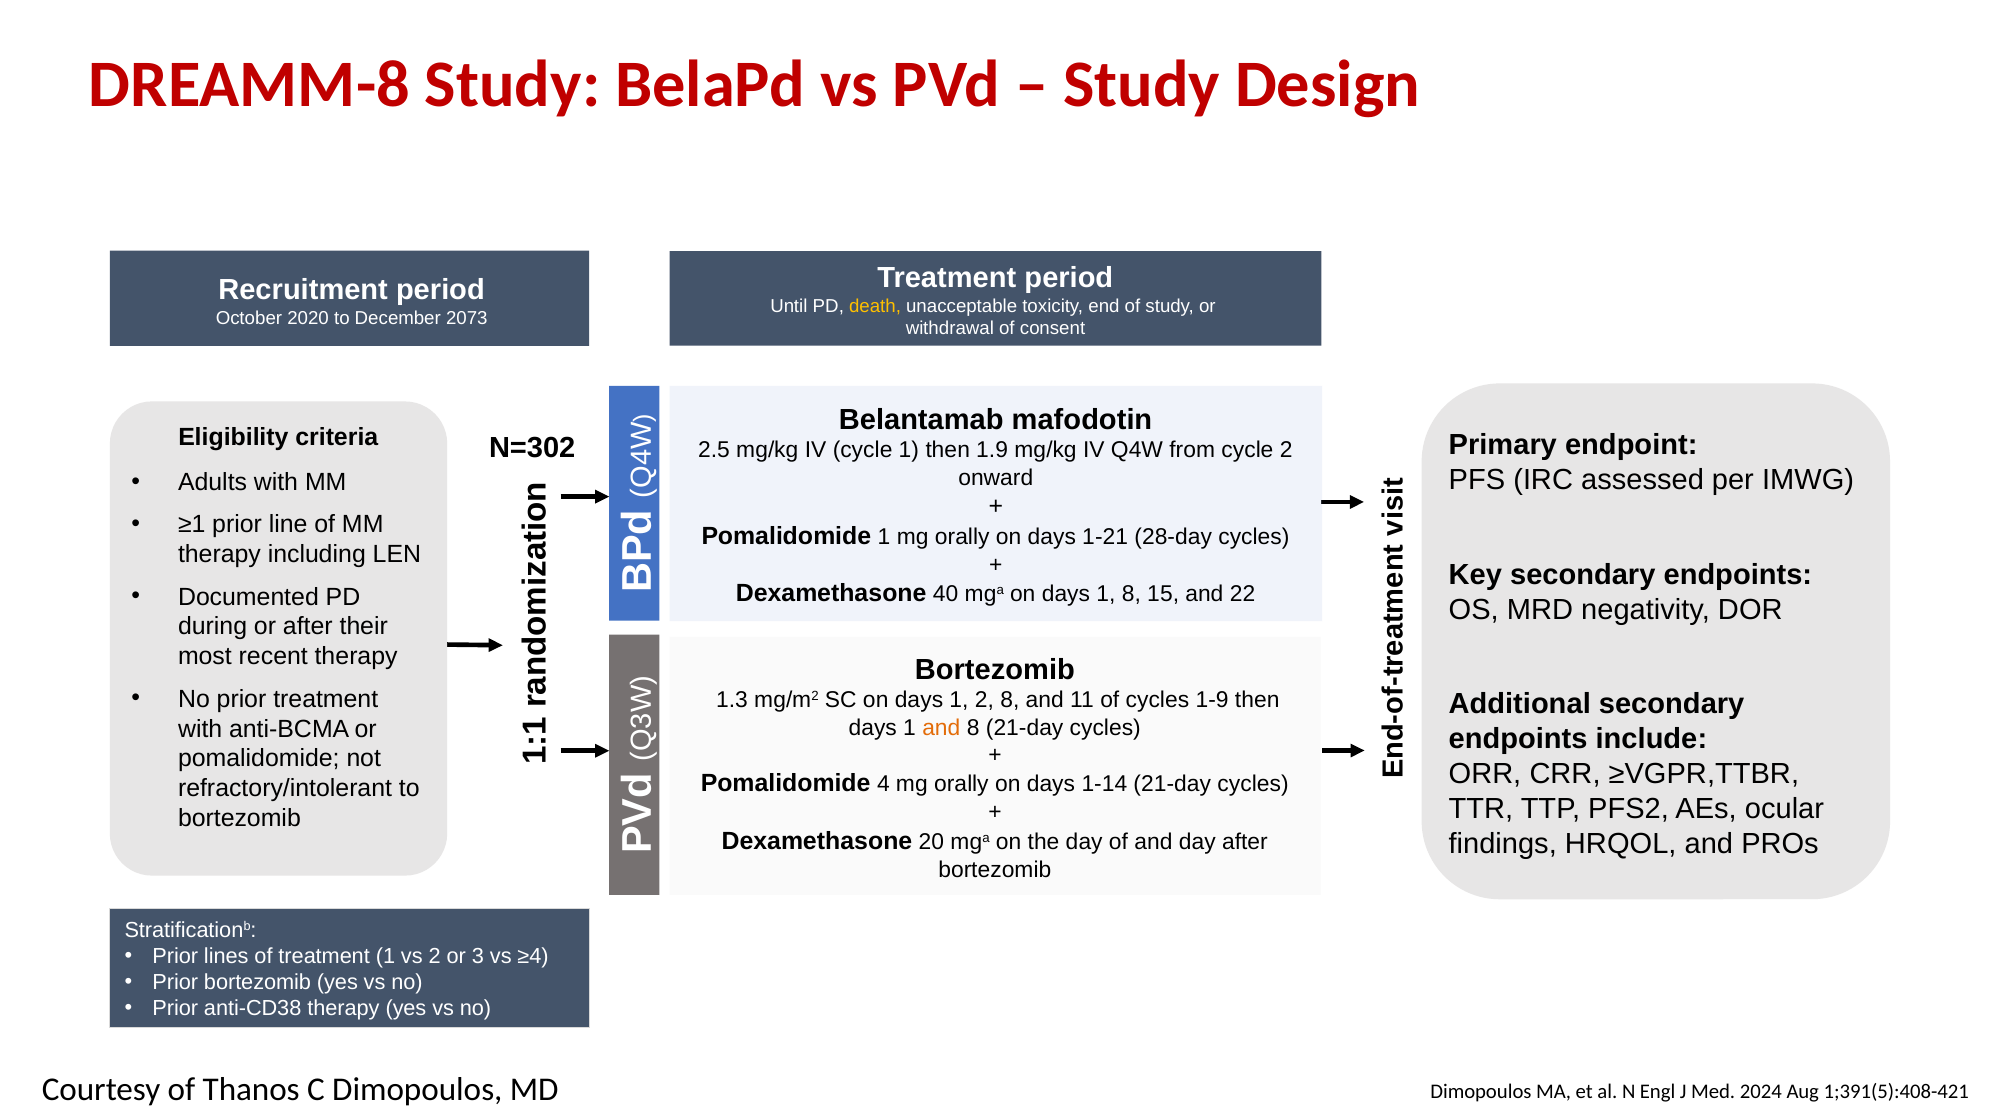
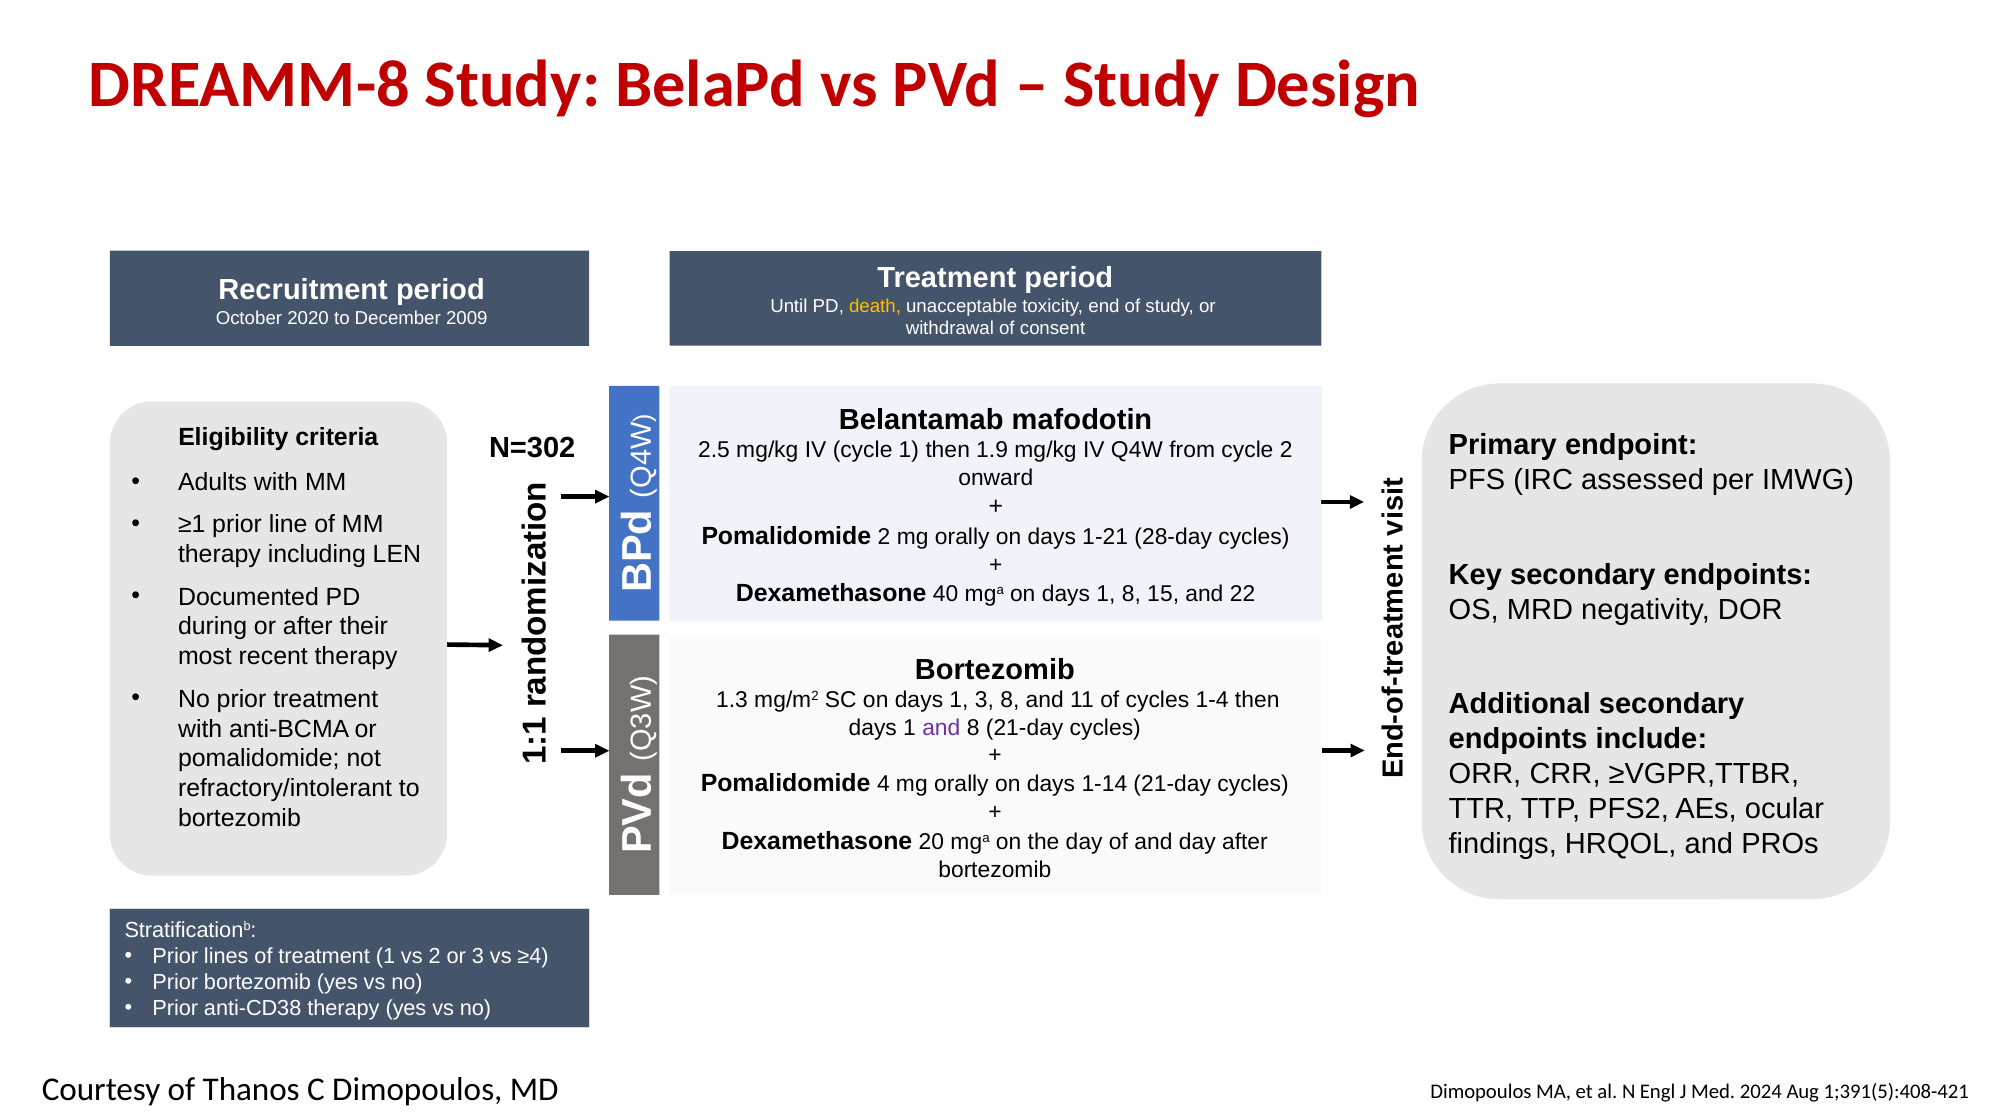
2073: 2073 -> 2009 (467, 318)
Pomalidomide 1: 1 -> 2 (884, 537)
1 2: 2 -> 3 (984, 700)
1-9: 1-9 -> 1-4 (1212, 700)
and colour: orange -> purple (941, 728)
